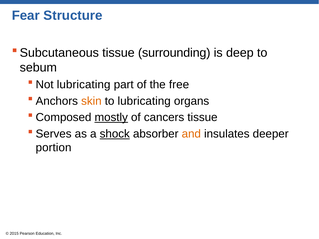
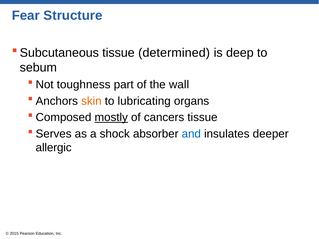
surrounding: surrounding -> determined (174, 53)
lubricating: lubricating -> toughness (84, 85)
free: free -> wall (179, 85)
shock underline: present -> none (115, 134)
and colour: orange -> blue (191, 134)
portion: portion -> allergic (54, 148)
